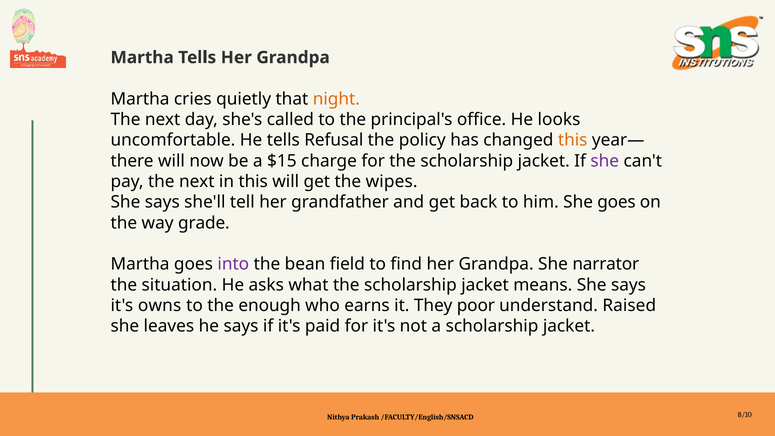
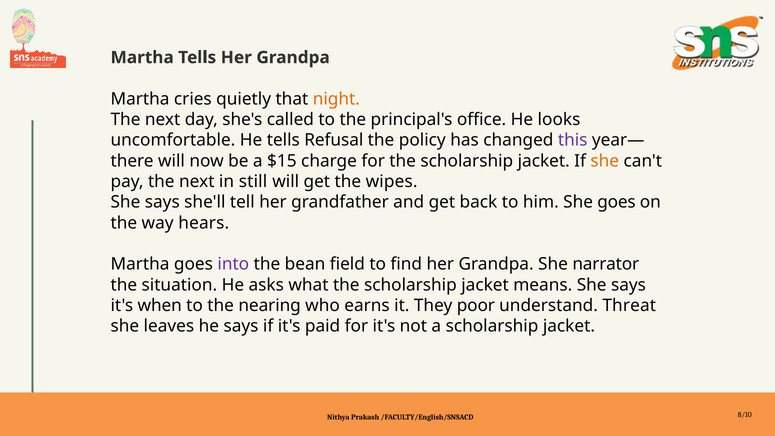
this colour: orange -> purple (573, 140)
she colour: purple -> orange (605, 161)
in this: this -> still (253, 182)
grade: grade -> hears (204, 223)
owns: owns -> when (160, 306)
enough: enough -> nearing (270, 306)
Raised: Raised -> Threat (629, 306)
